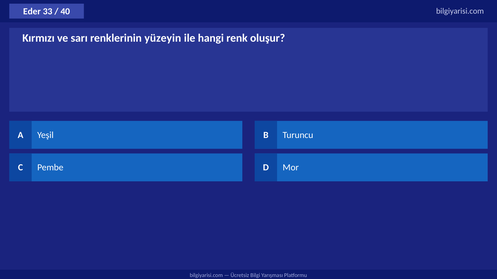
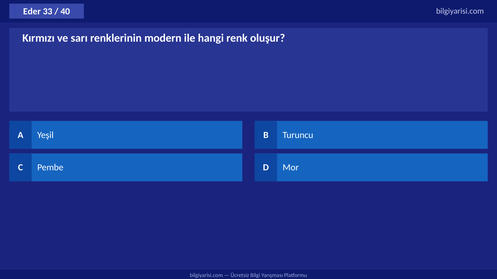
yüzeyin: yüzeyin -> modern (163, 38)
